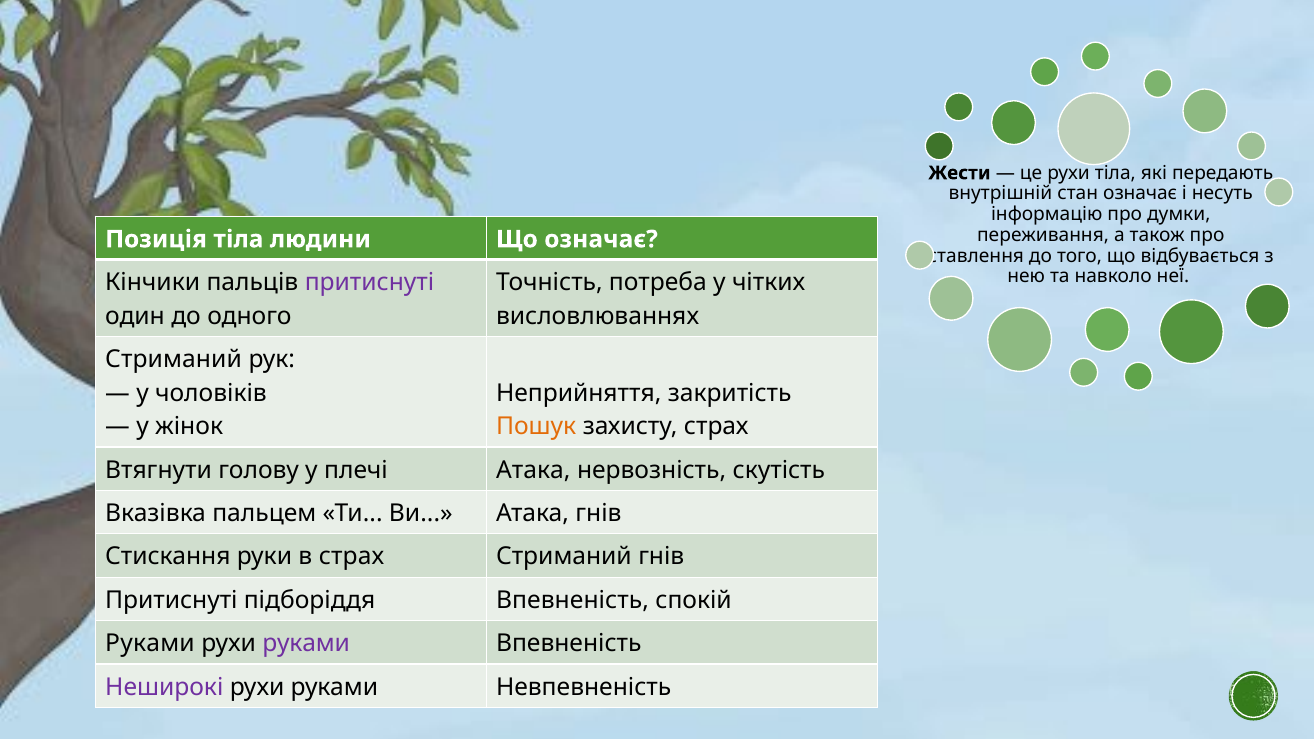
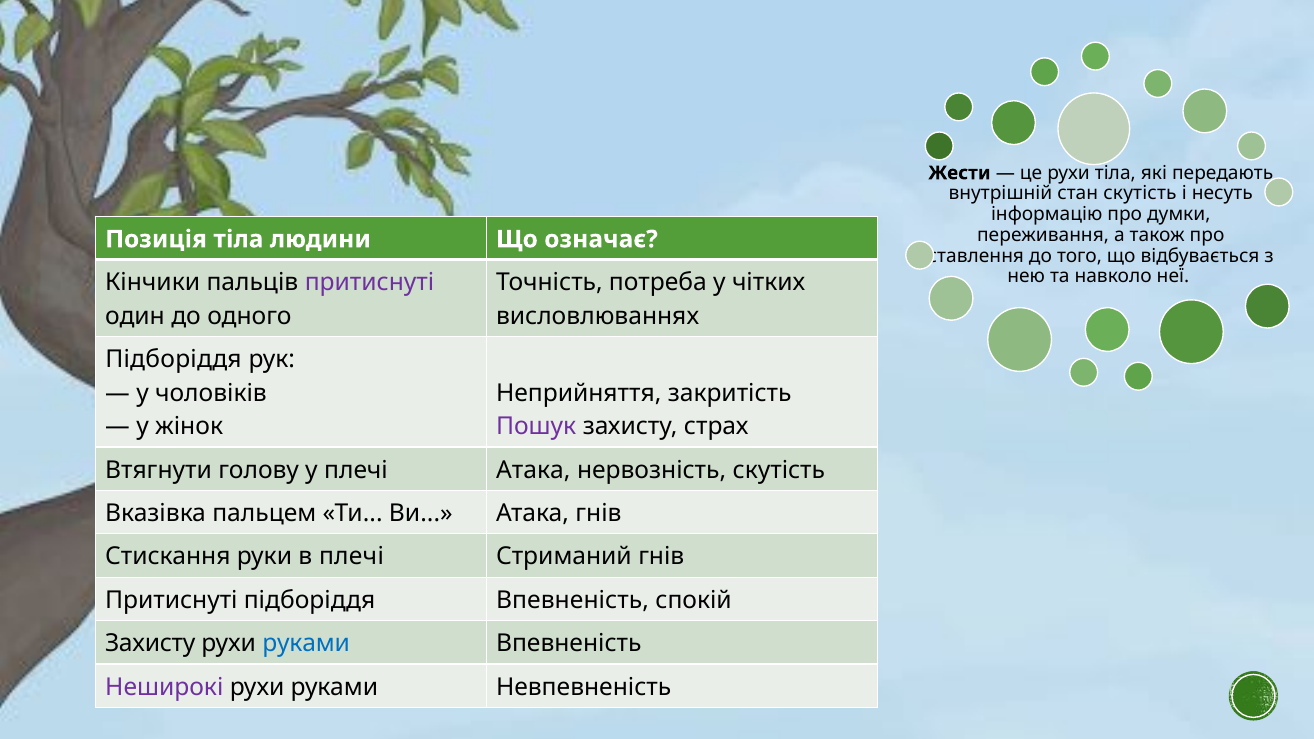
означає: означає -> скутість (1140, 194)
Стриманий: Стриманий -> Підборіддя (174, 360)
Пошук colour: orange -> purple (536, 427)
в страх: страх -> плечі (351, 557)
Руками: Руками -> Захисту (150, 644)
руками colour: purple -> blue (306, 644)
